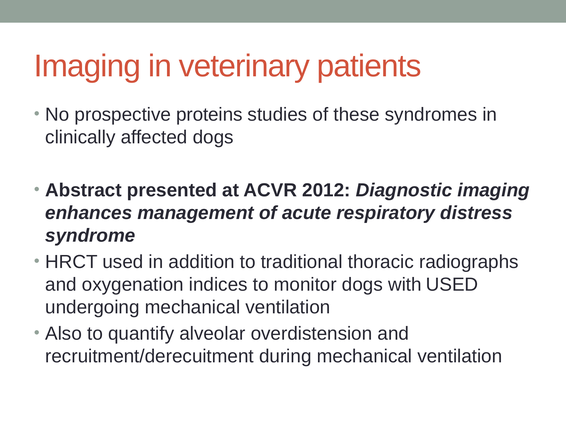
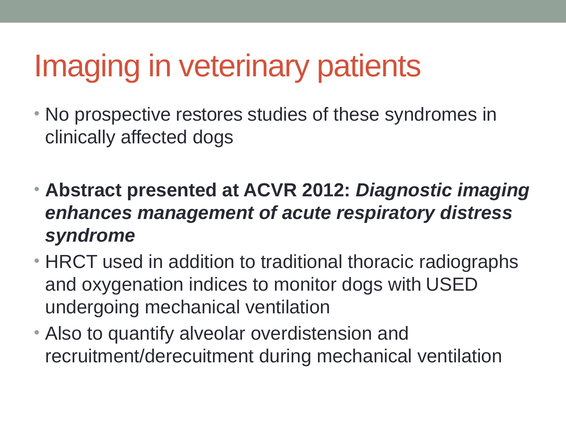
proteins: proteins -> restores (209, 115)
